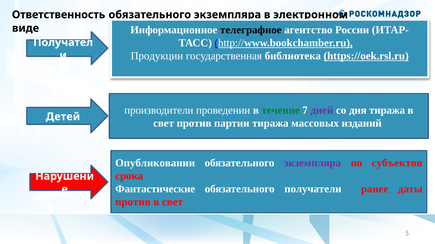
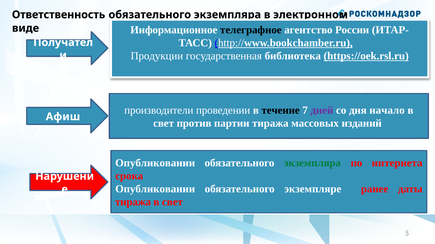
течение colour: green -> black (281, 110)
дня тиража: тиража -> начало (387, 110)
Детей: Детей -> Афиш (63, 117)
экземпляра colour: purple -> green (312, 163)
субъектов: субъектов -> интернета (397, 163)
Фантастические: Фантастические -> Опубликовании (155, 189)
получатели: получатели -> экземпляре (313, 189)
против: против -> тиража (133, 202)
